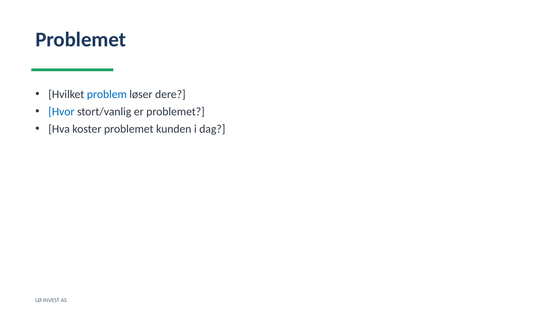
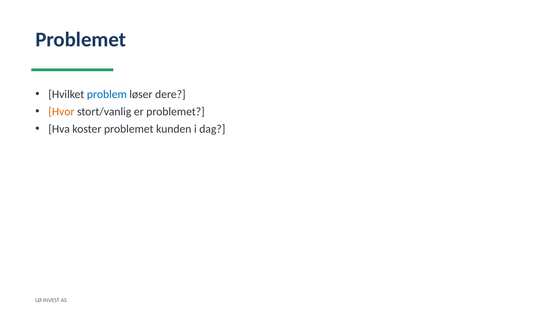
Hvor colour: blue -> orange (61, 112)
